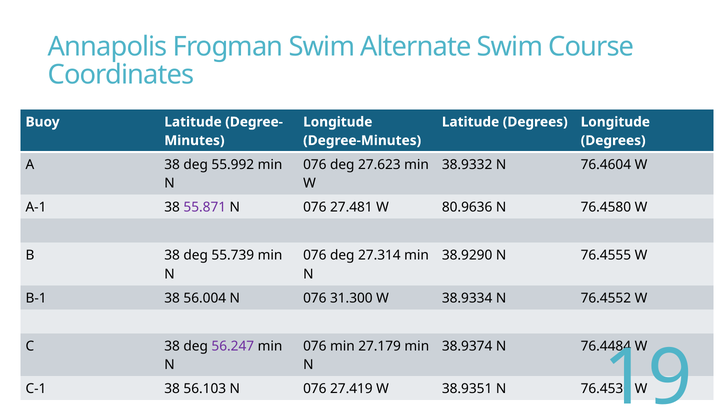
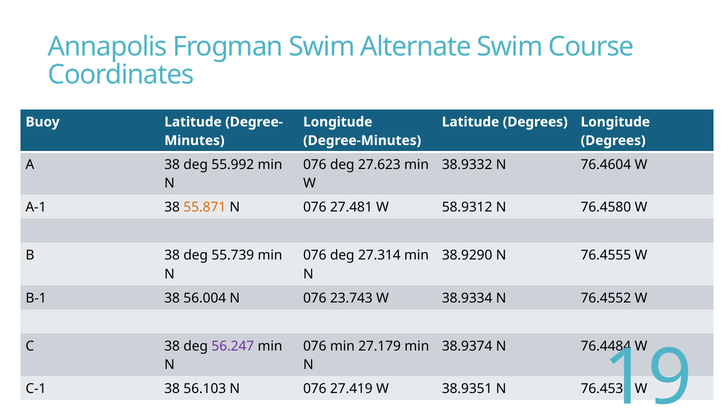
55.871 colour: purple -> orange (205, 207)
80.9636: 80.9636 -> 58.9312 (467, 207)
31.300: 31.300 -> 23.743 (351, 298)
